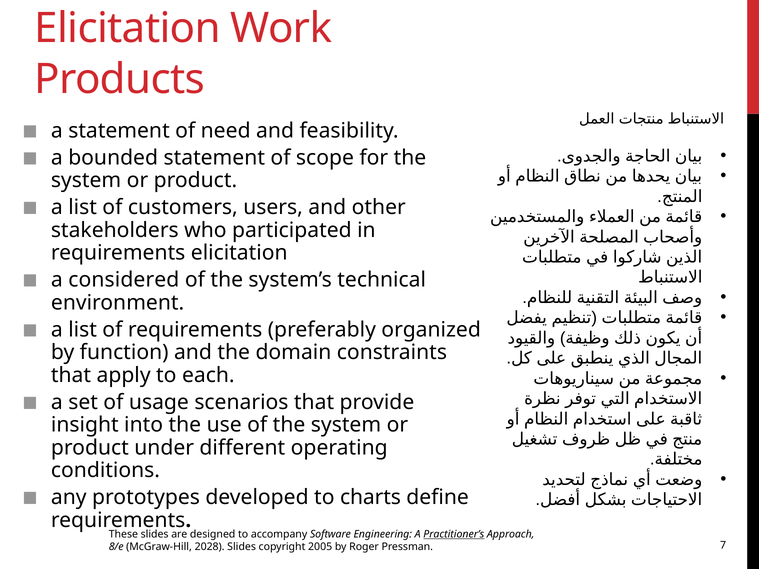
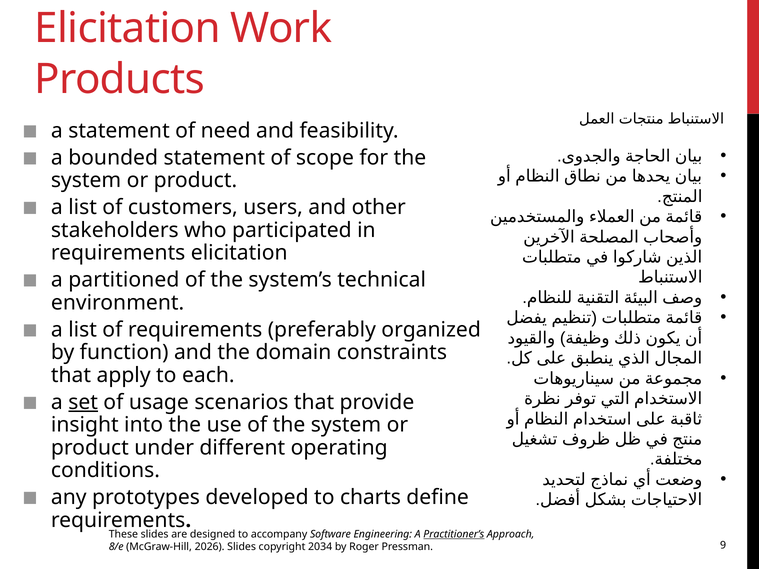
considered: considered -> partitioned (124, 280)
set underline: none -> present (83, 402)
2028: 2028 -> 2026 (210, 547)
2005: 2005 -> 2034 (320, 547)
7: 7 -> 9 (723, 546)
